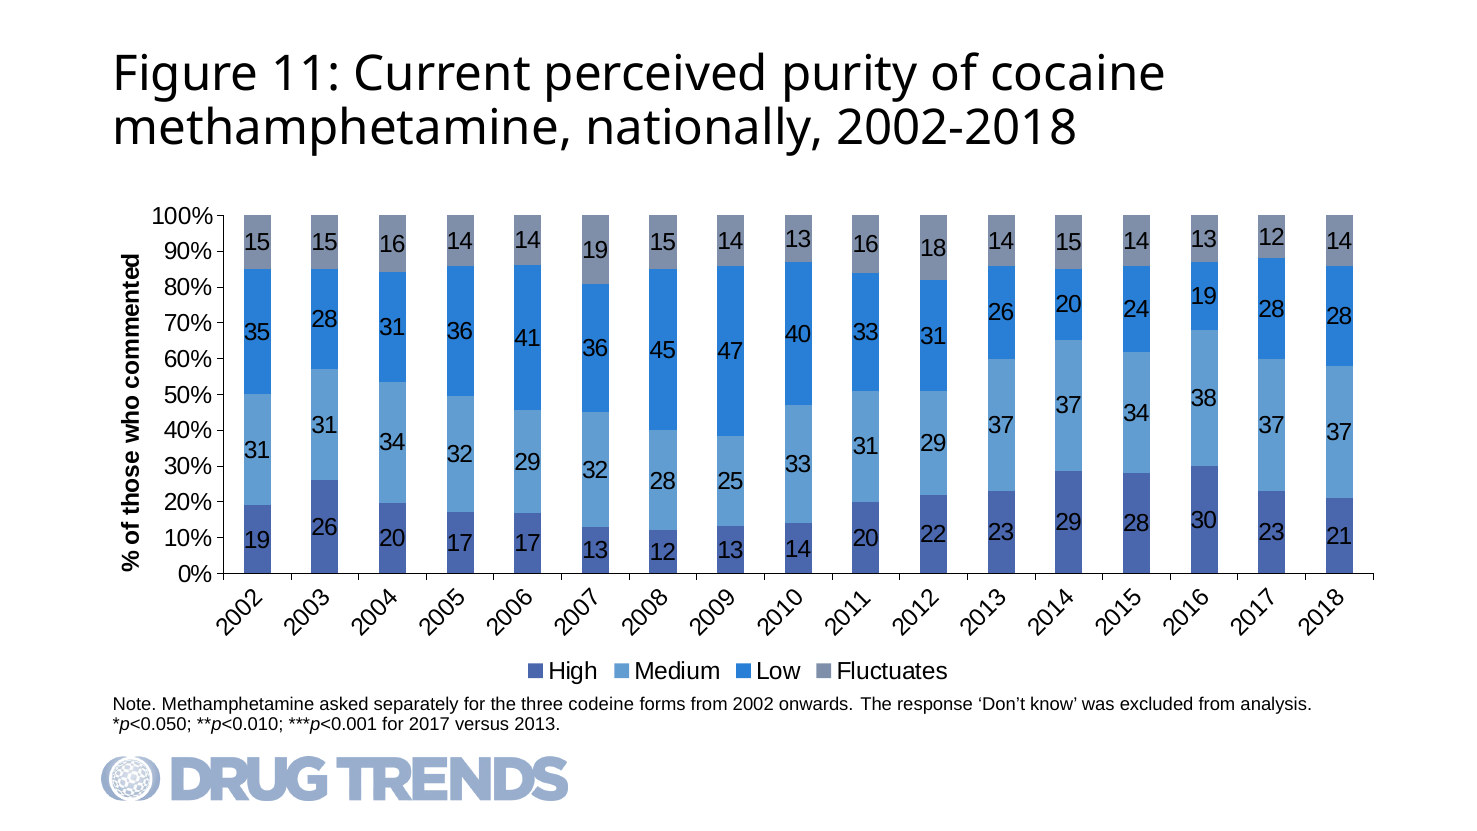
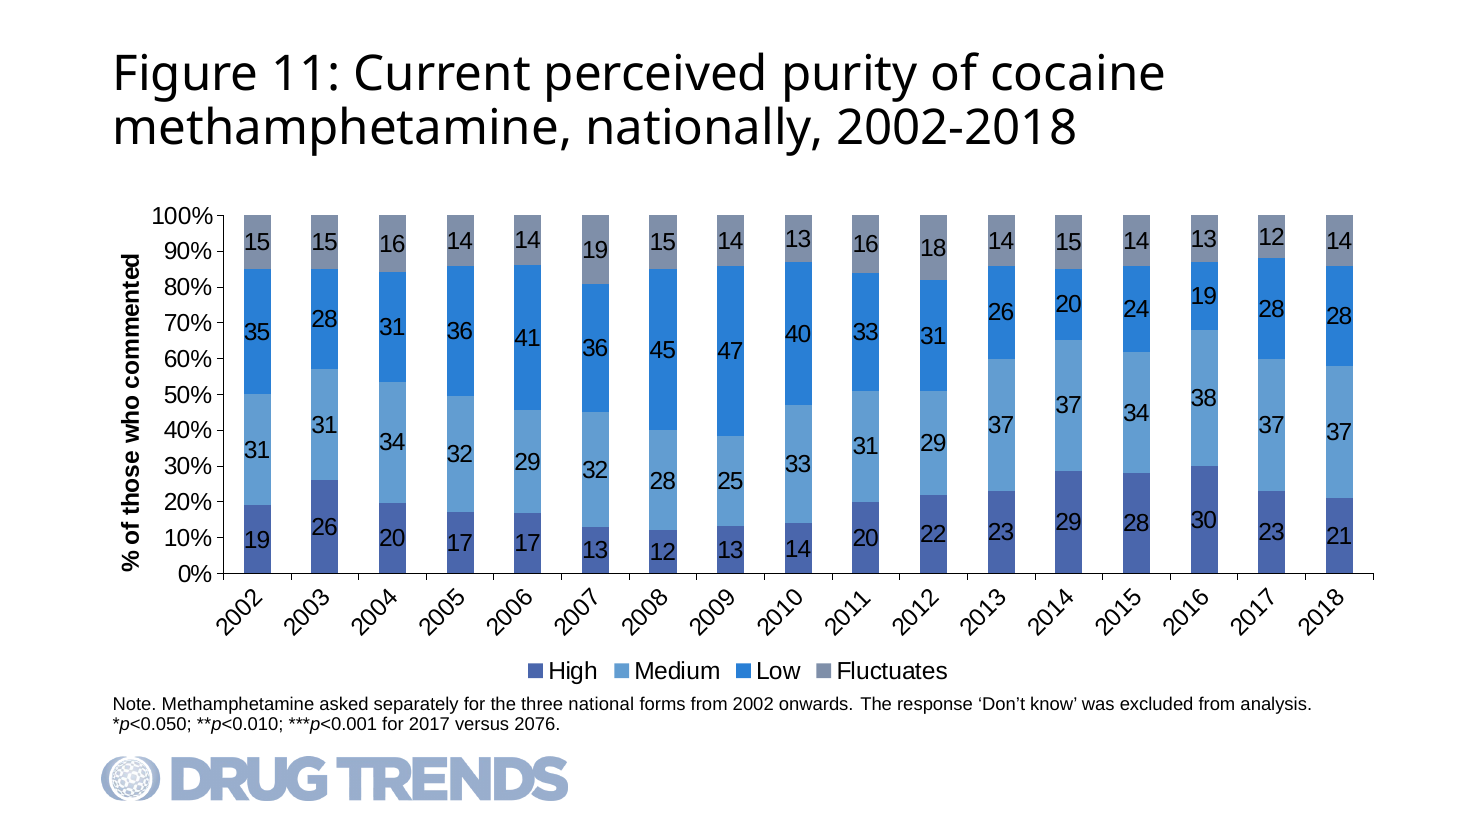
codeine: codeine -> national (601, 704)
2013: 2013 -> 2076 (537, 724)
